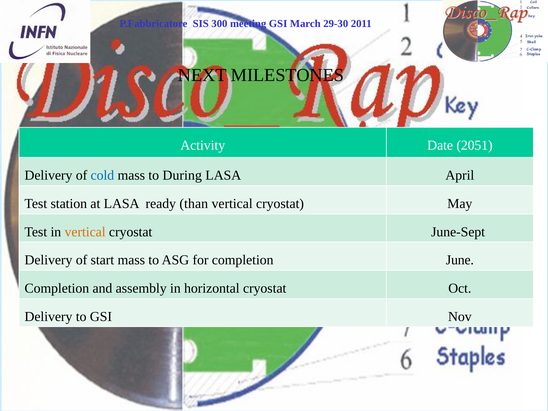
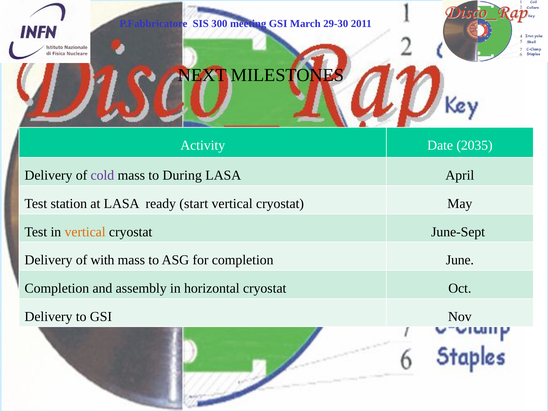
2051: 2051 -> 2035 (475, 145)
cold colour: blue -> purple (102, 175)
than: than -> start (194, 204)
start: start -> with (102, 260)
